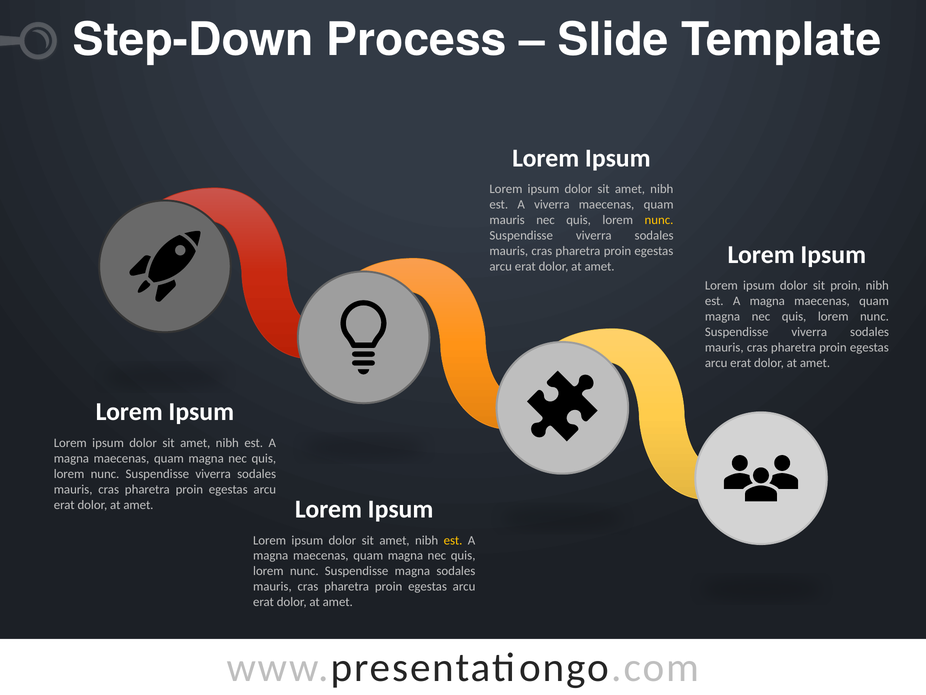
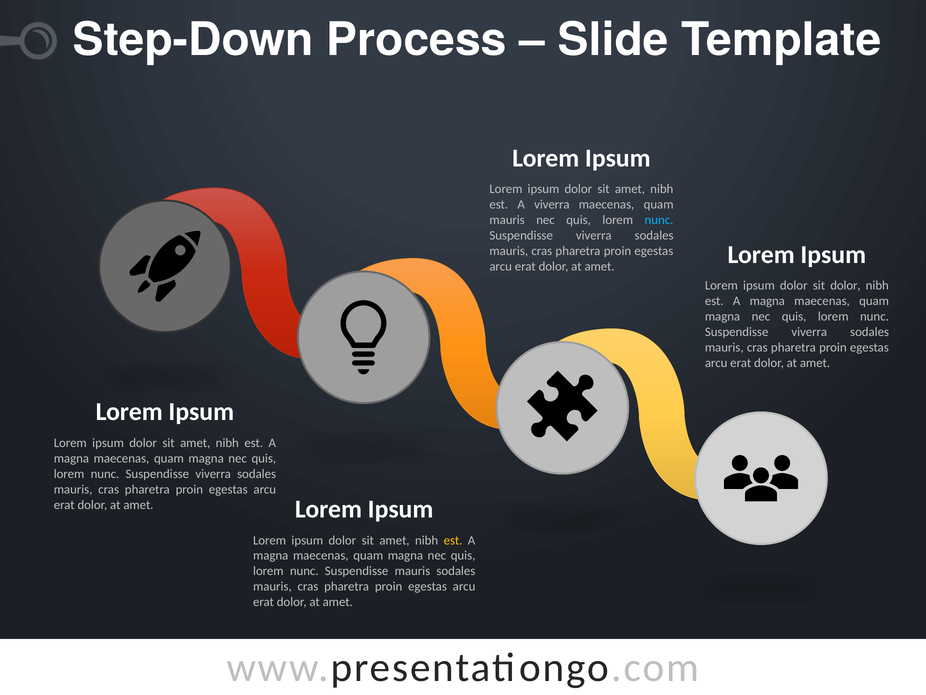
nunc colour: yellow -> light blue (659, 220)
sit proin: proin -> dolor (845, 286)
Suspendisse magna: magna -> mauris (412, 571)
